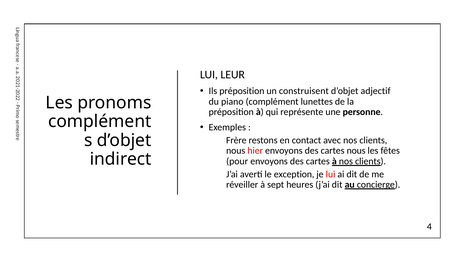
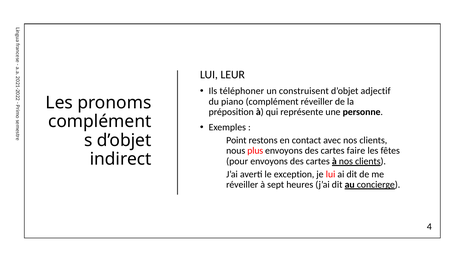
Ils préposition: préposition -> téléphoner (242, 91)
complément lunettes: lunettes -> réveiller (317, 101)
Frère: Frère -> Point (236, 140)
hier: hier -> plus (255, 150)
cartes nous: nous -> faire (356, 150)
